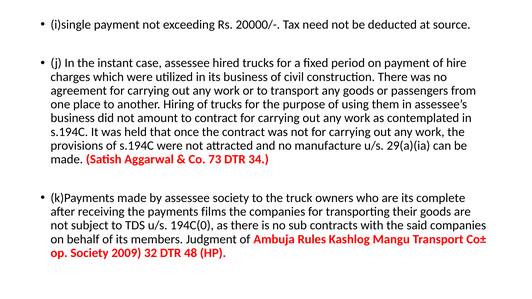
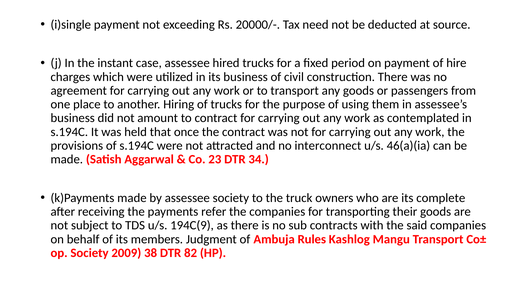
manufacture: manufacture -> interconnect (328, 146)
29(a)(ia: 29(a)(ia -> 46(a)(ia (408, 146)
73: 73 -> 23 (215, 159)
films: films -> refer (214, 212)
194C(0: 194C(0 -> 194C(9 (192, 226)
32: 32 -> 38 (151, 253)
48: 48 -> 82 (191, 253)
